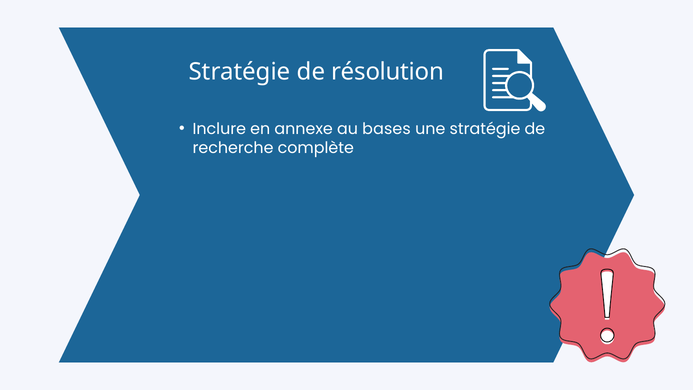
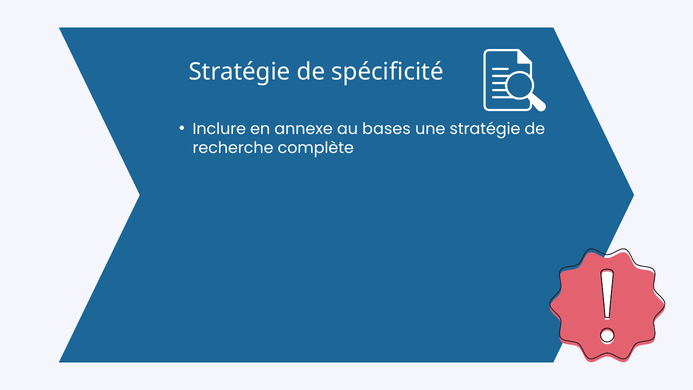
résolution: résolution -> spécificité (388, 72)
